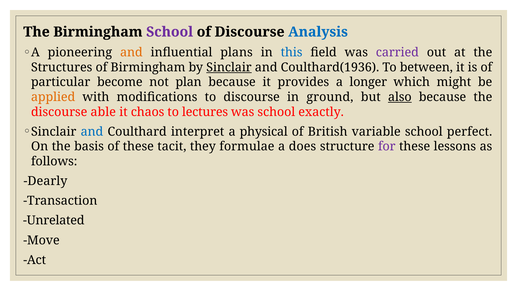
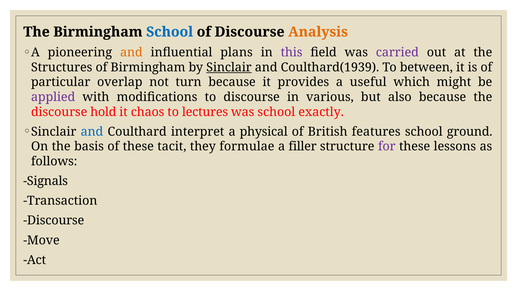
School colour: purple -> blue (170, 32)
Analysis colour: blue -> orange (318, 32)
this colour: blue -> purple (292, 52)
Coulthard(1936: Coulthard(1936 -> Coulthard(1939 (330, 67)
become: become -> overlap (120, 82)
plan: plan -> turn (189, 82)
longer: longer -> useful (368, 82)
applied colour: orange -> purple (53, 97)
ground: ground -> various (330, 97)
also underline: present -> none (400, 97)
able: able -> hold (103, 112)
variable: variable -> features (376, 132)
perfect: perfect -> ground (470, 132)
does: does -> filler (303, 146)
Dearly: Dearly -> Signals (46, 181)
Unrelated: Unrelated -> Discourse (54, 220)
